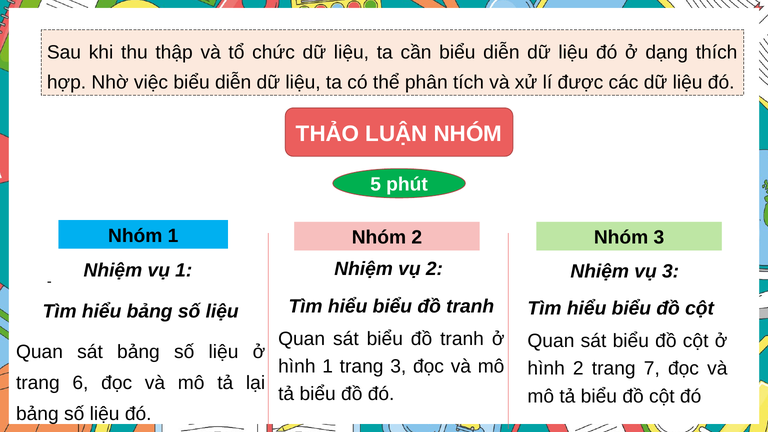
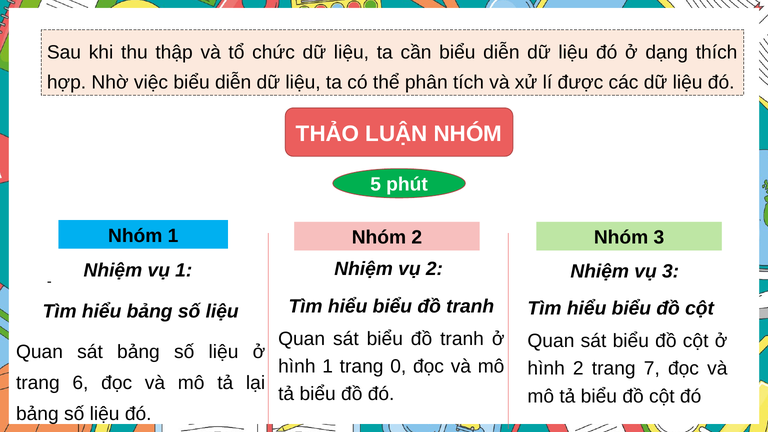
trang 3: 3 -> 0 (398, 366)
